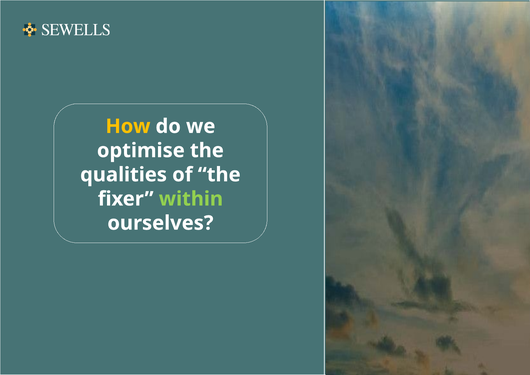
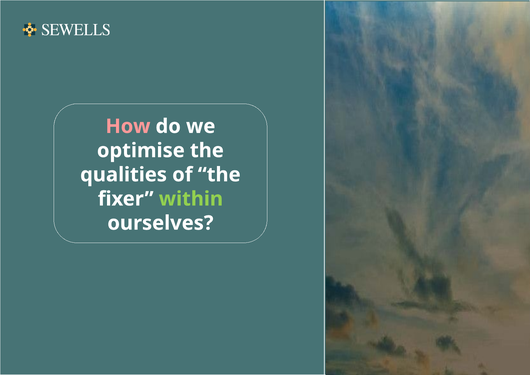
How colour: yellow -> pink (128, 126)
